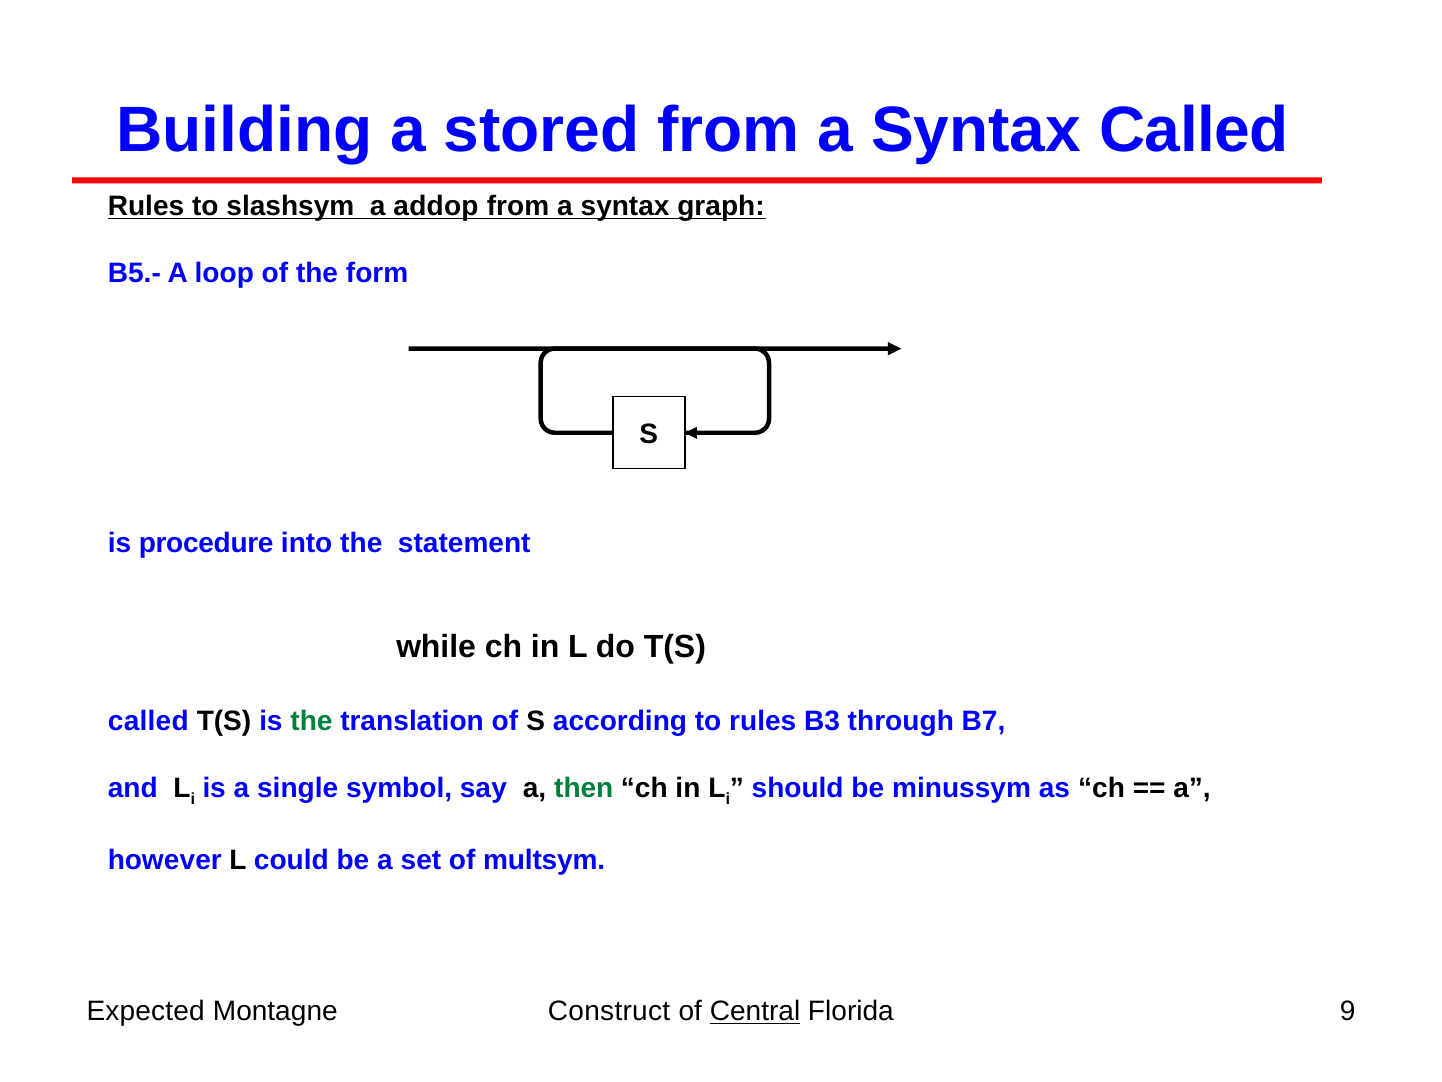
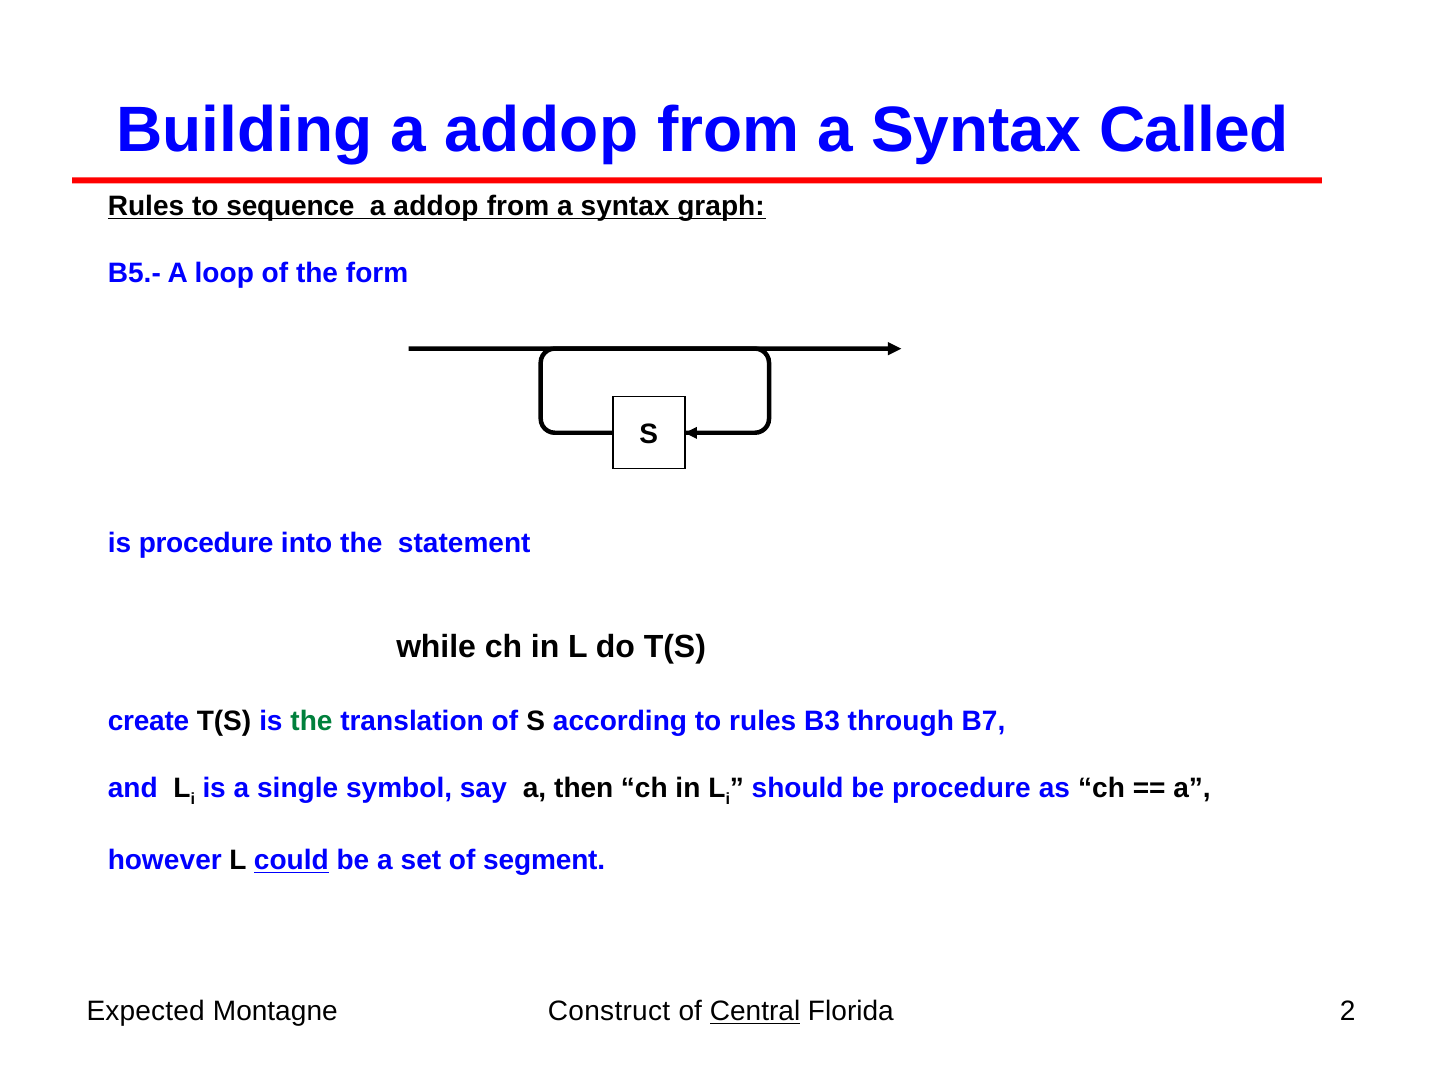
Building a stored: stored -> addop (541, 131)
slashsym: slashsym -> sequence (290, 206)
called: called -> create (149, 721)
then colour: green -> black (584, 788)
be minussym: minussym -> procedure (961, 788)
could underline: none -> present (291, 860)
multsym: multsym -> segment (544, 860)
9: 9 -> 2 (1348, 1011)
